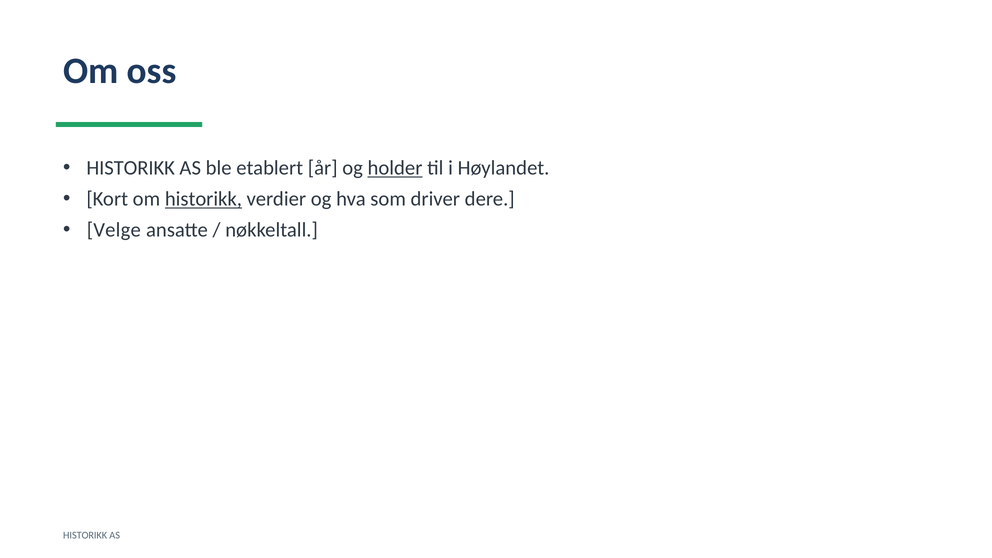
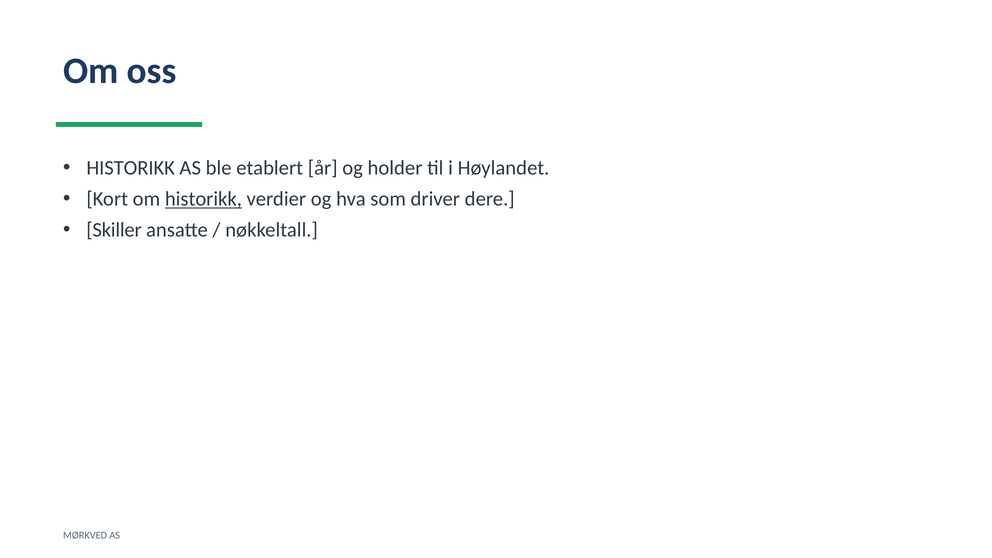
holder underline: present -> none (395, 168)
Velge: Velge -> Skiller (114, 230)
HISTORIKK: HISTORIKK -> MØRKVED (85, 535)
